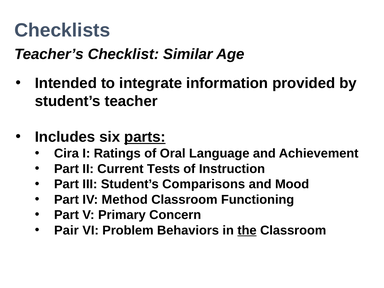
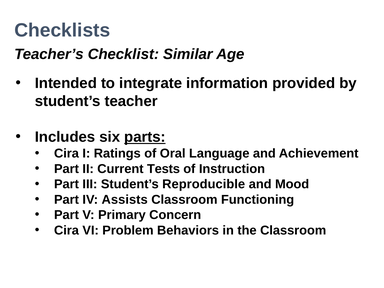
Comparisons: Comparisons -> Reproducible (204, 184)
Method: Method -> Assists (125, 200)
Pair: Pair -> Cira (66, 230)
the underline: present -> none (247, 230)
